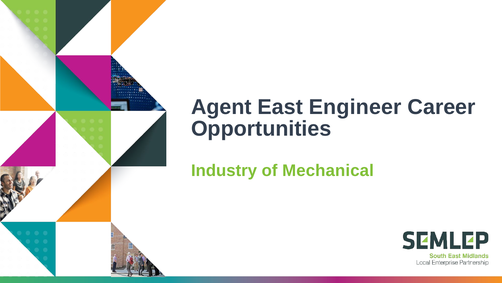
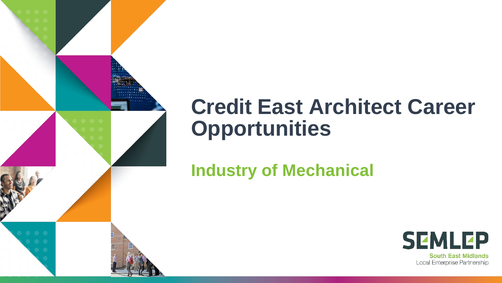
Agent: Agent -> Credit (221, 107)
Engineer: Engineer -> Architect (355, 107)
